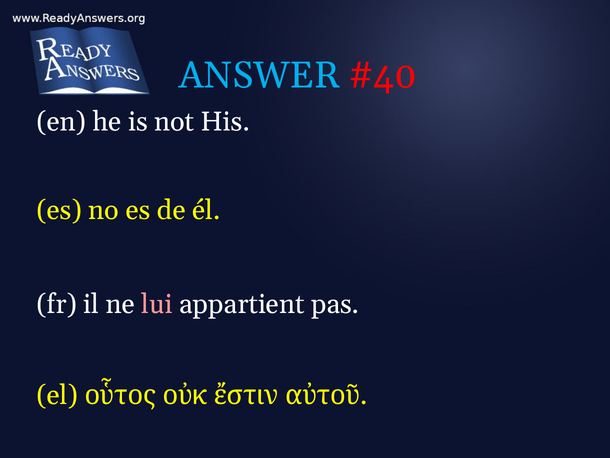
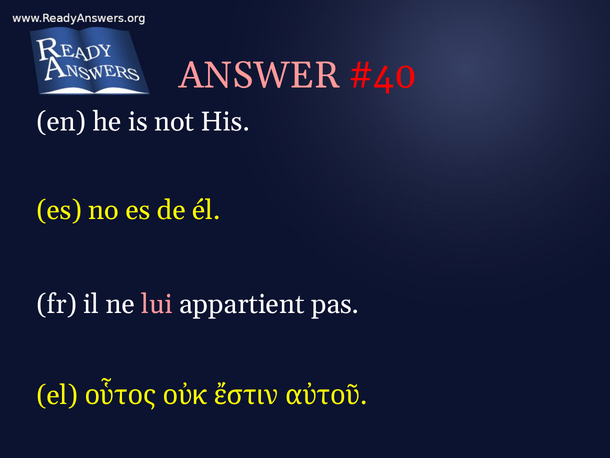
ANSWER colour: light blue -> pink (260, 75)
